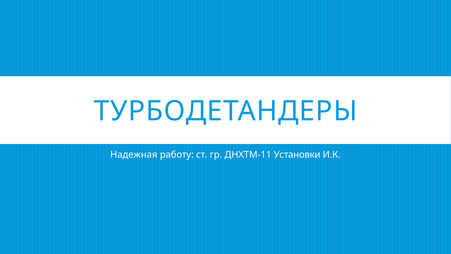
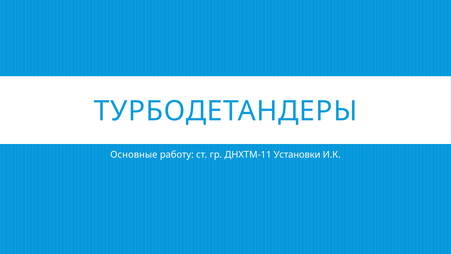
Надежная: Надежная -> Основные (134, 155)
